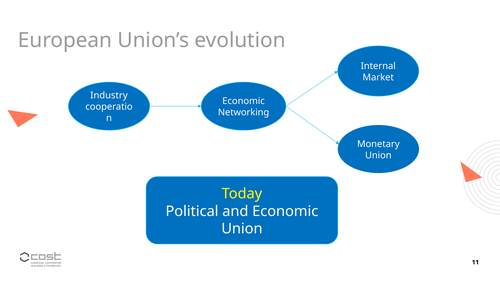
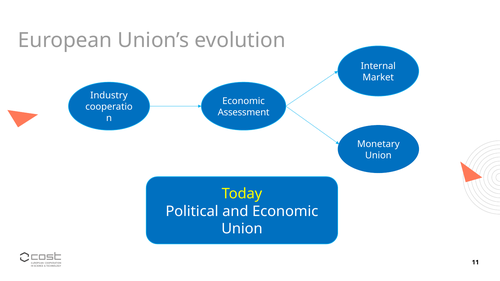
Networking: Networking -> Assessment (244, 113)
